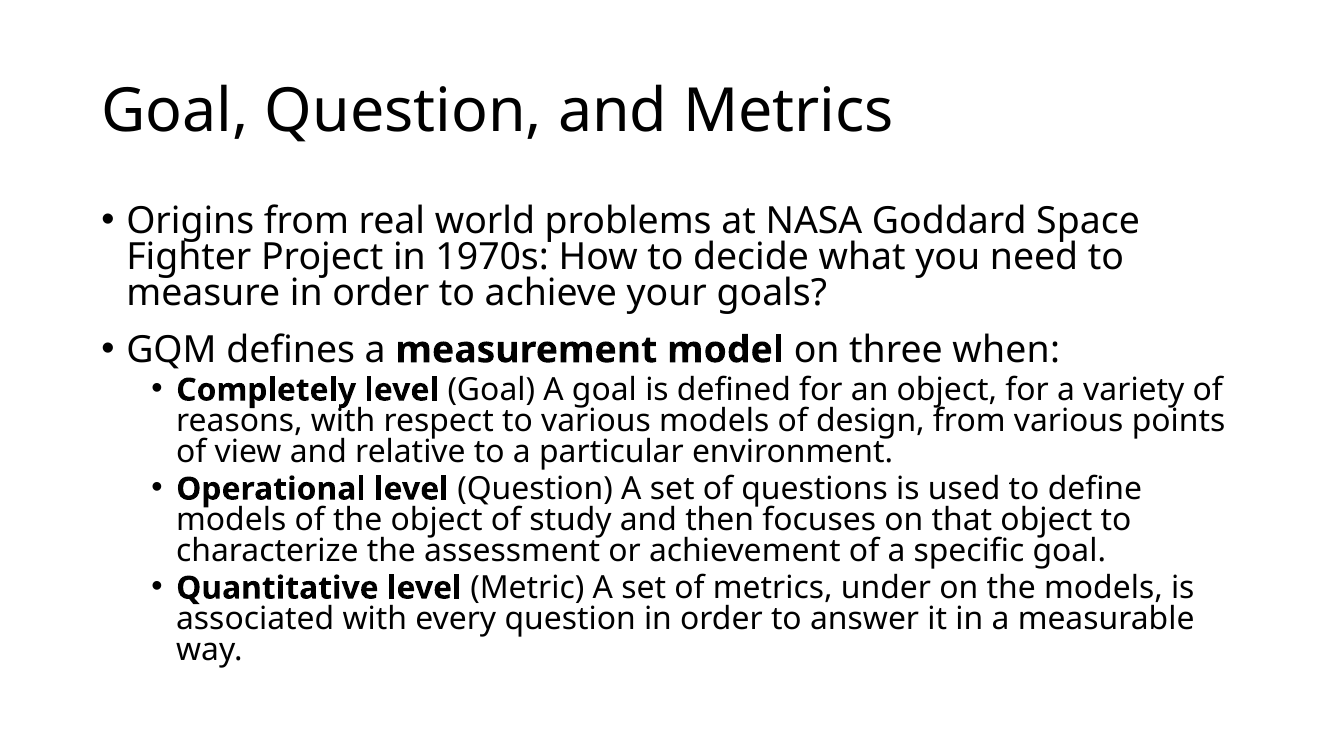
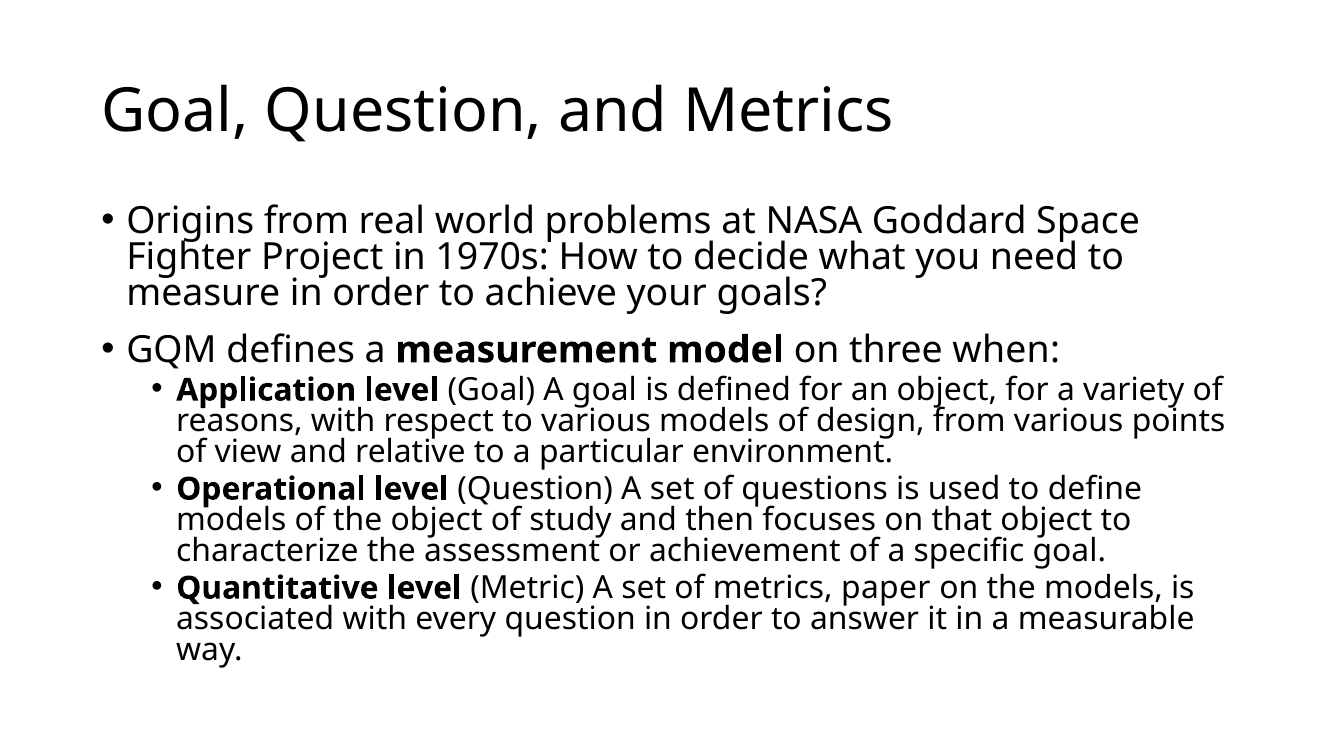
Completely: Completely -> Application (266, 390)
under: under -> paper (886, 588)
